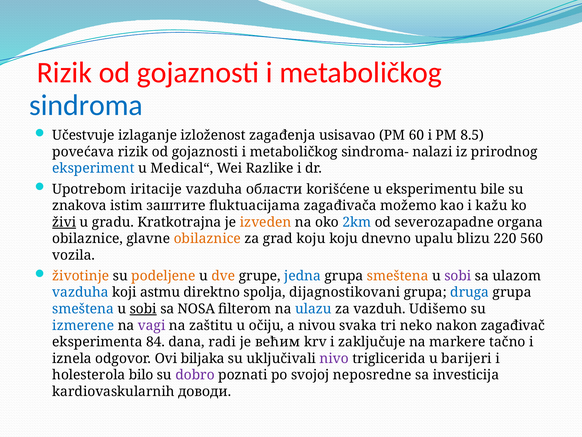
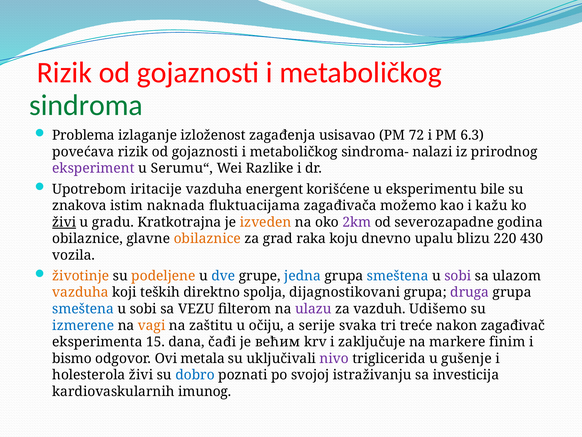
sindroma colour: blue -> green (86, 105)
Učestvuje: Učestvuje -> Problema (83, 135)
60: 60 -> 72 (416, 135)
8.5: 8.5 -> 6.3 (472, 135)
eksperiment colour: blue -> purple (93, 168)
Medical“: Medical“ -> Serumu“ (182, 168)
области: области -> energent (274, 189)
заштите: заштите -> naknada (176, 205)
2km colour: blue -> purple (357, 222)
organa: organa -> godina (520, 222)
grad koju: koju -> raka (311, 238)
560: 560 -> 430 (532, 238)
dve colour: orange -> blue (223, 276)
smeštena colour: orange -> blue (398, 276)
vazduha colour: blue -> orange (81, 292)
astmu: astmu -> teških (160, 292)
druga colour: blue -> purple (470, 292)
sobi underline: present -> none (143, 309)
NOSA: NOSA -> VEZU (196, 309)
ulazu colour: blue -> purple (313, 309)
vagi colour: purple -> orange (152, 325)
nivou: nivou -> serije (317, 325)
neko: neko -> treće (416, 325)
84: 84 -> 15 (155, 342)
radi: radi -> čađi (222, 342)
tačno: tačno -> finim (507, 342)
iznela: iznela -> bismo (72, 358)
biljaka: biljaka -> metala (203, 358)
barijeri: barijeri -> gušenje (467, 358)
holesterola bilo: bilo -> živi (141, 375)
dobro colour: purple -> blue (195, 375)
neposredne: neposredne -> istraživanju (372, 375)
доводи: доводи -> imunog (205, 391)
